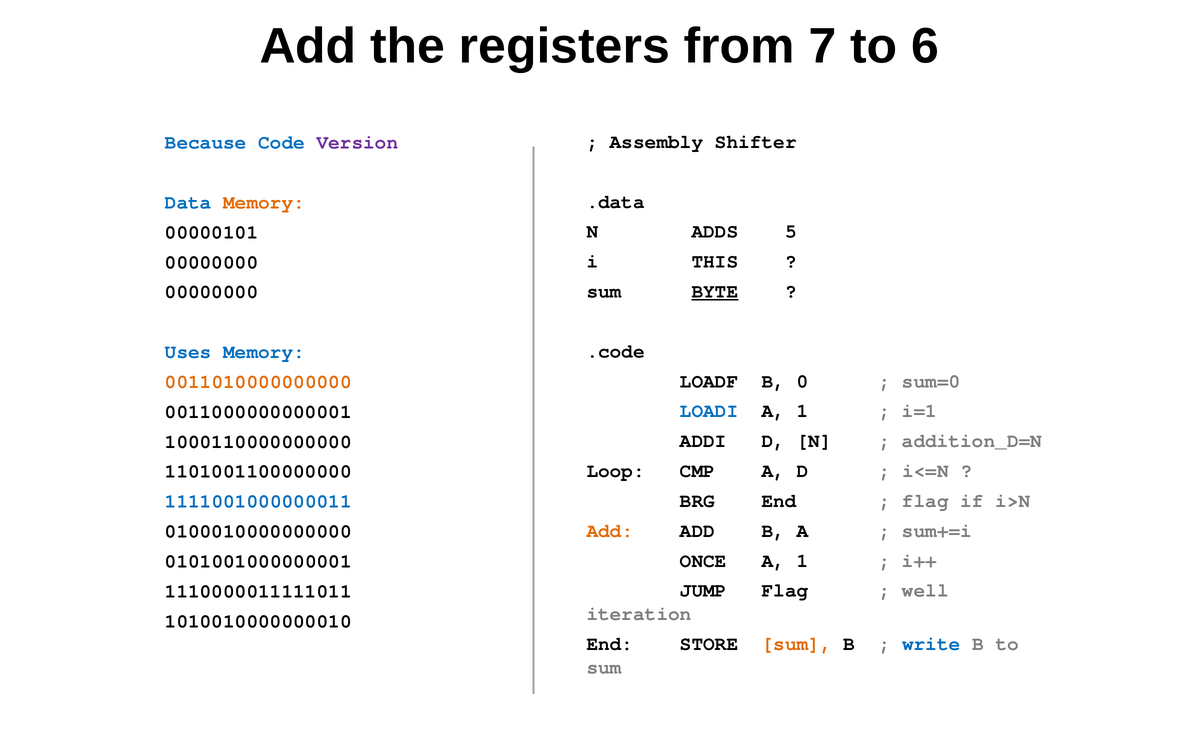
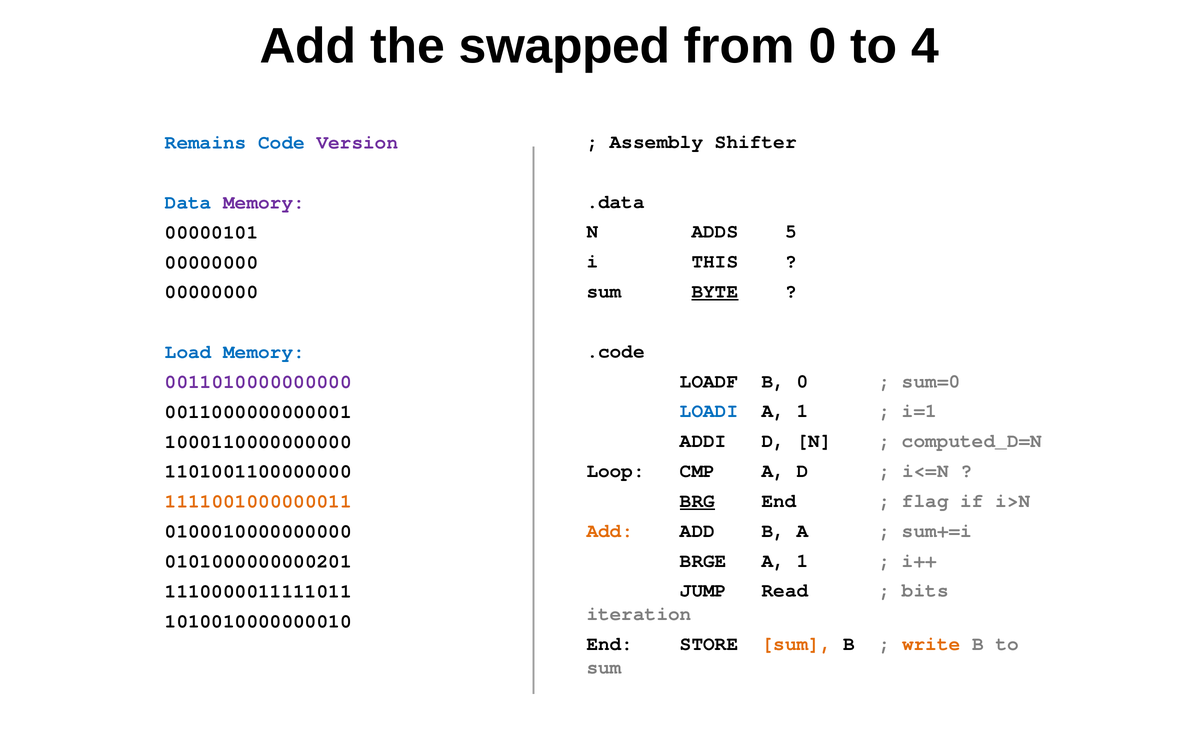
registers: registers -> swapped (565, 46)
from 7: 7 -> 0 (822, 46)
6: 6 -> 4 (925, 46)
Because: Because -> Remains (206, 143)
Memory colour: orange -> purple (264, 202)
Uses: Uses -> Load (188, 352)
0011010000000000 colour: orange -> purple (258, 382)
addition_D=N: addition_D=N -> computed_D=N (972, 441)
BRG underline: none -> present (697, 501)
1111001000000011 colour: blue -> orange (258, 502)
ONCE: ONCE -> BRGE (703, 561)
0101001000000001: 0101001000000001 -> 0101000000000201 (258, 562)
JUMP Flag: Flag -> Read (785, 591)
well: well -> bits (925, 591)
write colour: blue -> orange (931, 644)
